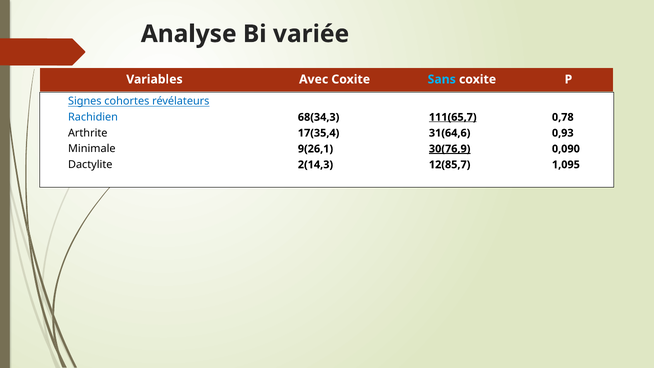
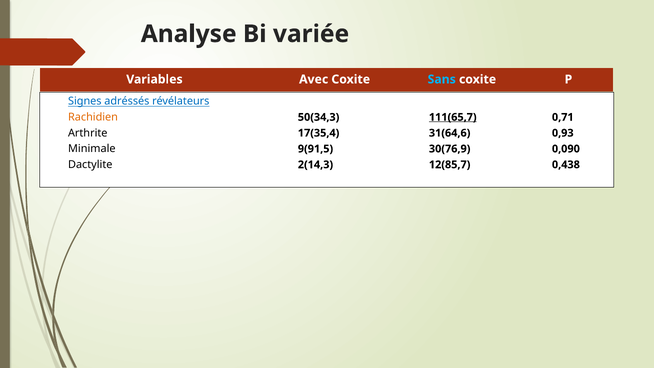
cohortes: cohortes -> adréssés (127, 101)
Rachidien colour: blue -> orange (93, 117)
68(34,3: 68(34,3 -> 50(34,3 (319, 117)
0,78: 0,78 -> 0,71 (563, 117)
9(26,1: 9(26,1 -> 9(91,5 (315, 149)
30(76,9 underline: present -> none (450, 149)
1,095: 1,095 -> 0,438 (566, 165)
